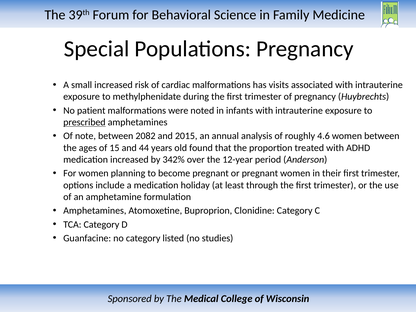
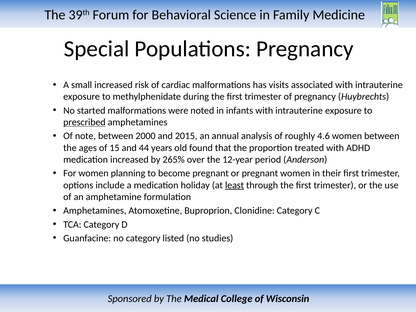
patient: patient -> started (91, 110)
2082: 2082 -> 2000 (146, 136)
342%: 342% -> 265% (174, 160)
least underline: none -> present (235, 185)
